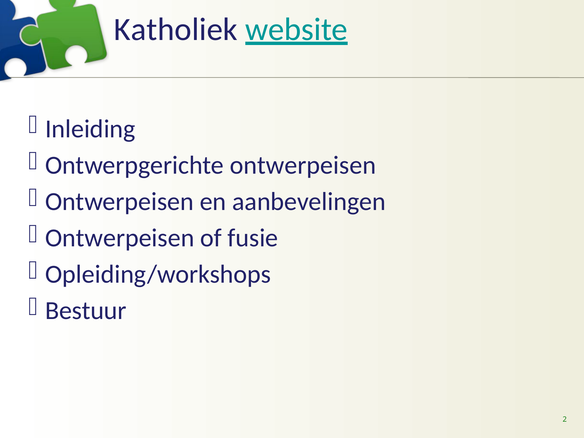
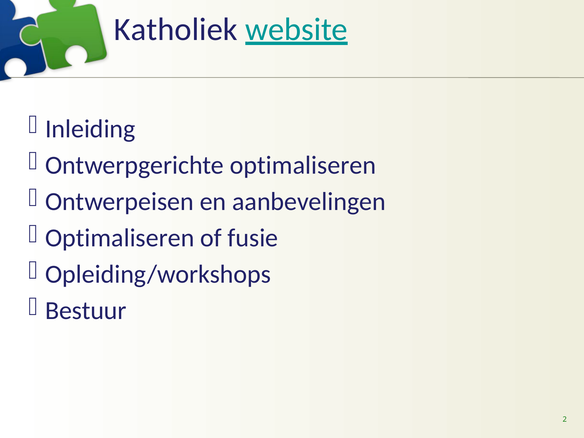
Ontwerpgerichte ontwerpeisen: ontwerpeisen -> optimaliseren (303, 165)
Ontwerpeisen: Ontwerpeisen -> Optimaliseren (120, 238)
